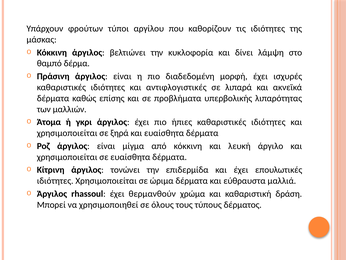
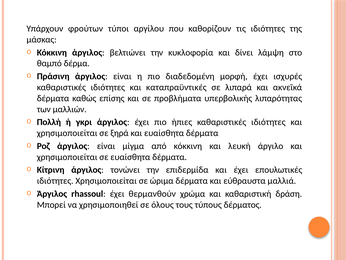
αντιφλογιστικές: αντιφλογιστικές -> καταπραϋντικές (176, 87)
Άτομα: Άτομα -> Πολλή (49, 122)
